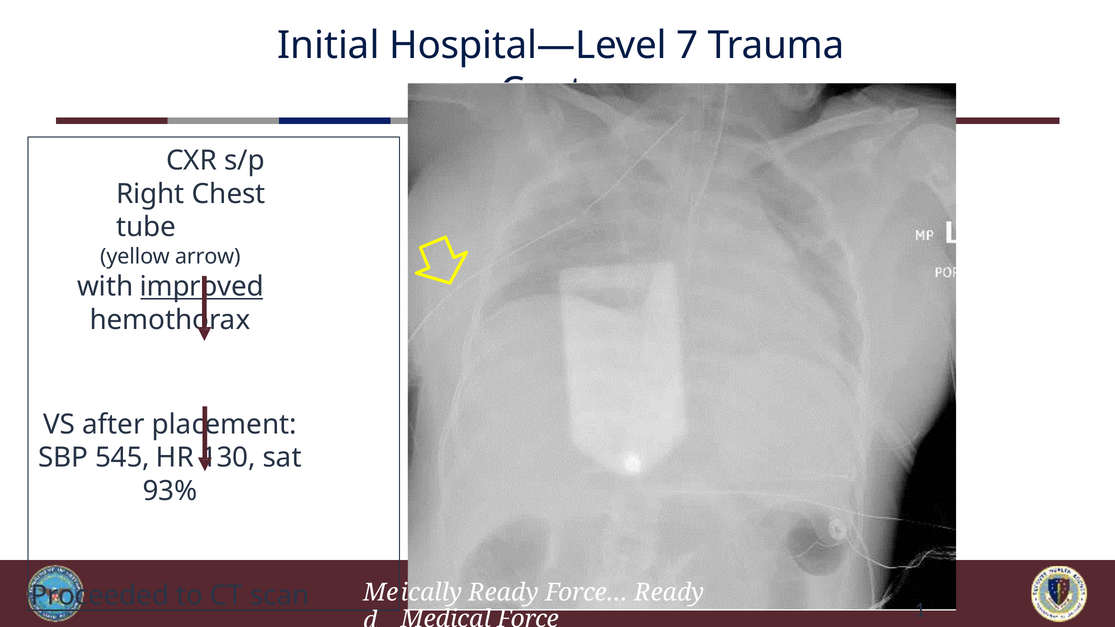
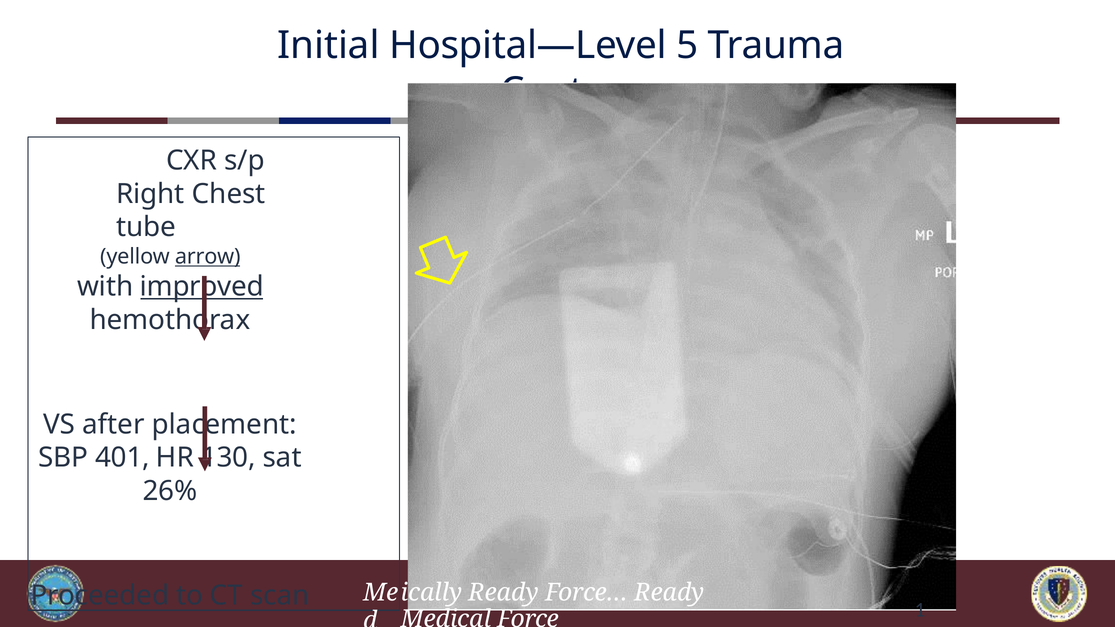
7: 7 -> 5 (687, 45)
arrow underline: none -> present (208, 257)
545: 545 -> 401 (122, 458)
93%: 93% -> 26% (170, 491)
